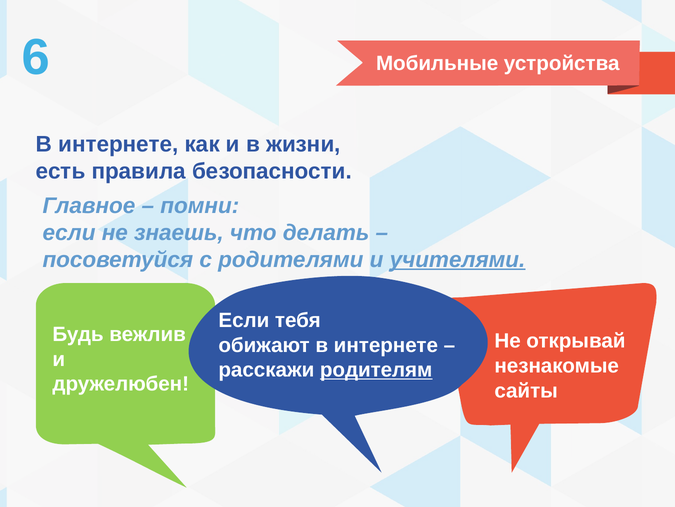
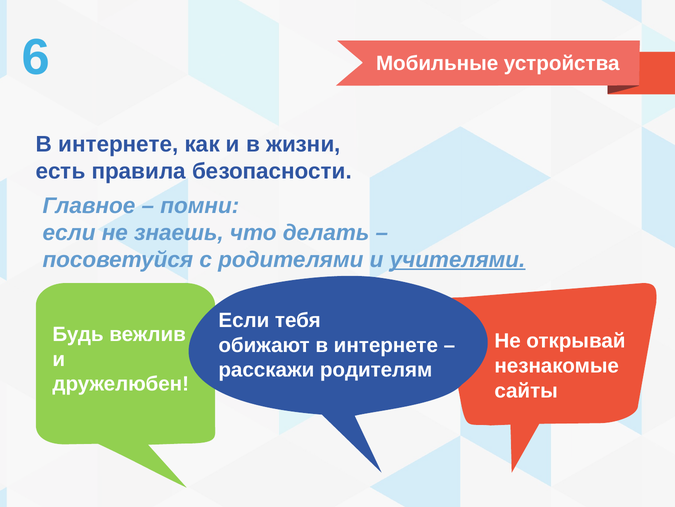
родителям underline: present -> none (376, 369)
